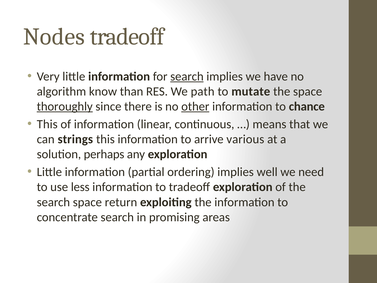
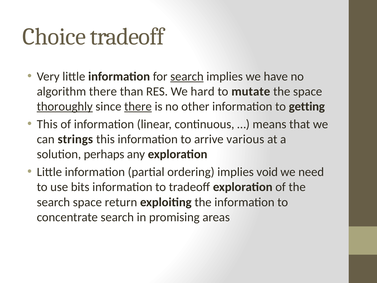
Nodes: Nodes -> Choice (54, 37)
algorithm know: know -> there (103, 91)
path: path -> hard (203, 91)
there underline: none -> present (138, 106)
other underline: present -> none (195, 106)
chance: chance -> getting (307, 106)
well: well -> void (267, 172)
less: less -> bits (80, 187)
